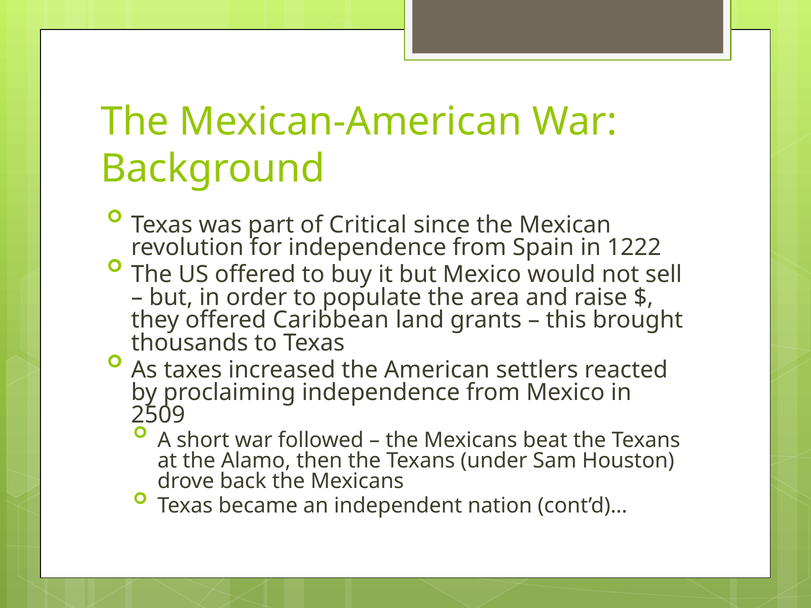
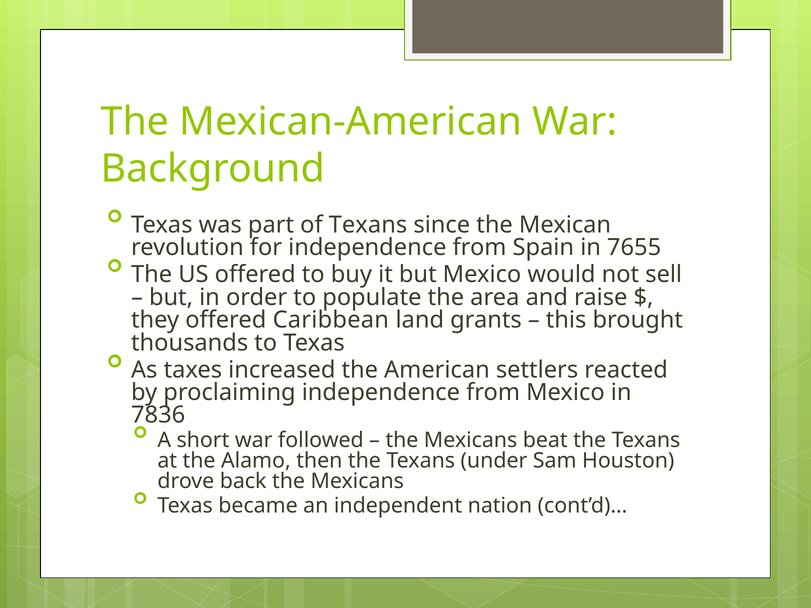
of Critical: Critical -> Texans (368, 225)
1222: 1222 -> 7655 (634, 248)
2509: 2509 -> 7836 (158, 415)
